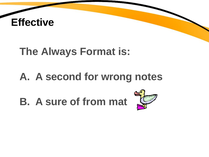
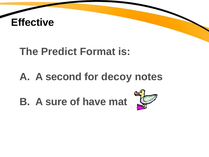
Always: Always -> Predict (59, 52)
wrong: wrong -> decoy (117, 77)
from: from -> have (94, 102)
